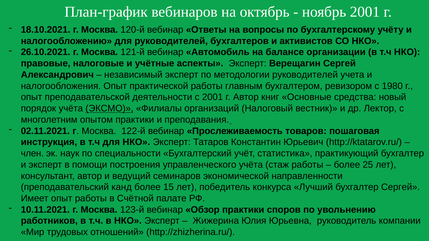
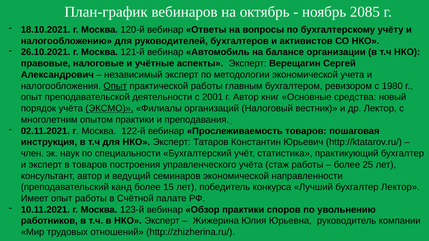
ноябрь 2001: 2001 -> 2085 (365, 12)
методологии руководителей: руководителей -> экономической (305, 75)
Опыт underline: none -> present (115, 86)
в помощи: помощи -> товаров (90, 165)
бухгалтер Сергей: Сергей -> Лектор (400, 187)
